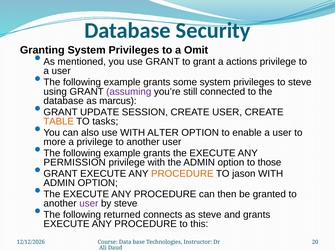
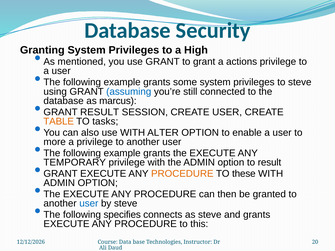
Omit: Omit -> High (196, 50)
assuming colour: purple -> blue (129, 92)
GRANT UPDATE: UPDATE -> RESULT (100, 112)
PERMISSION: PERMISSION -> TEMPORARY (75, 163)
to those: those -> result (269, 163)
jason: jason -> these (244, 174)
user colour: purple -> blue (89, 204)
returned: returned -> specifies (122, 215)
